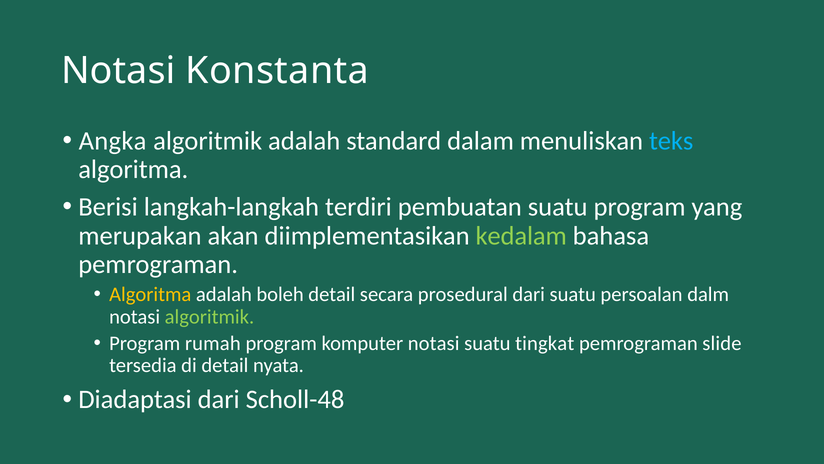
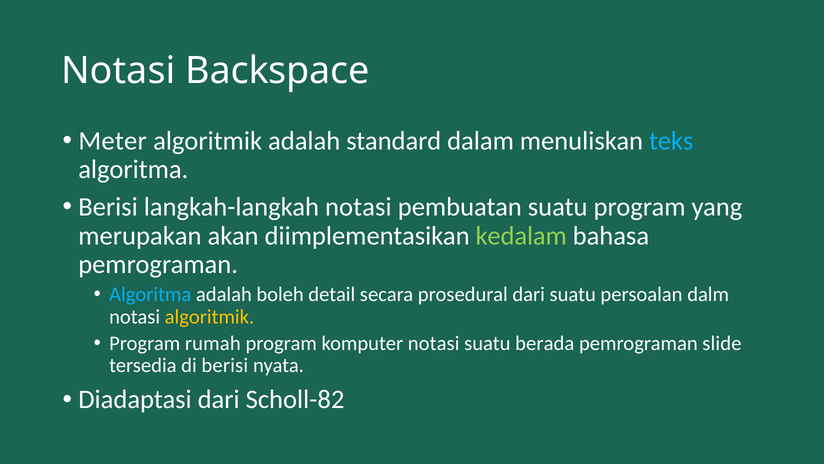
Konstanta: Konstanta -> Backspace (277, 71)
Angka: Angka -> Meter (113, 141)
langkah-langkah terdiri: terdiri -> notasi (358, 207)
Algoritma colour: yellow -> light blue (150, 294)
algoritmik colour: light green -> yellow (209, 316)
tingkat: tingkat -> berada (545, 343)
di detail: detail -> berisi (225, 365)
Scholl-48: Scholl-48 -> Scholl-82 (295, 399)
